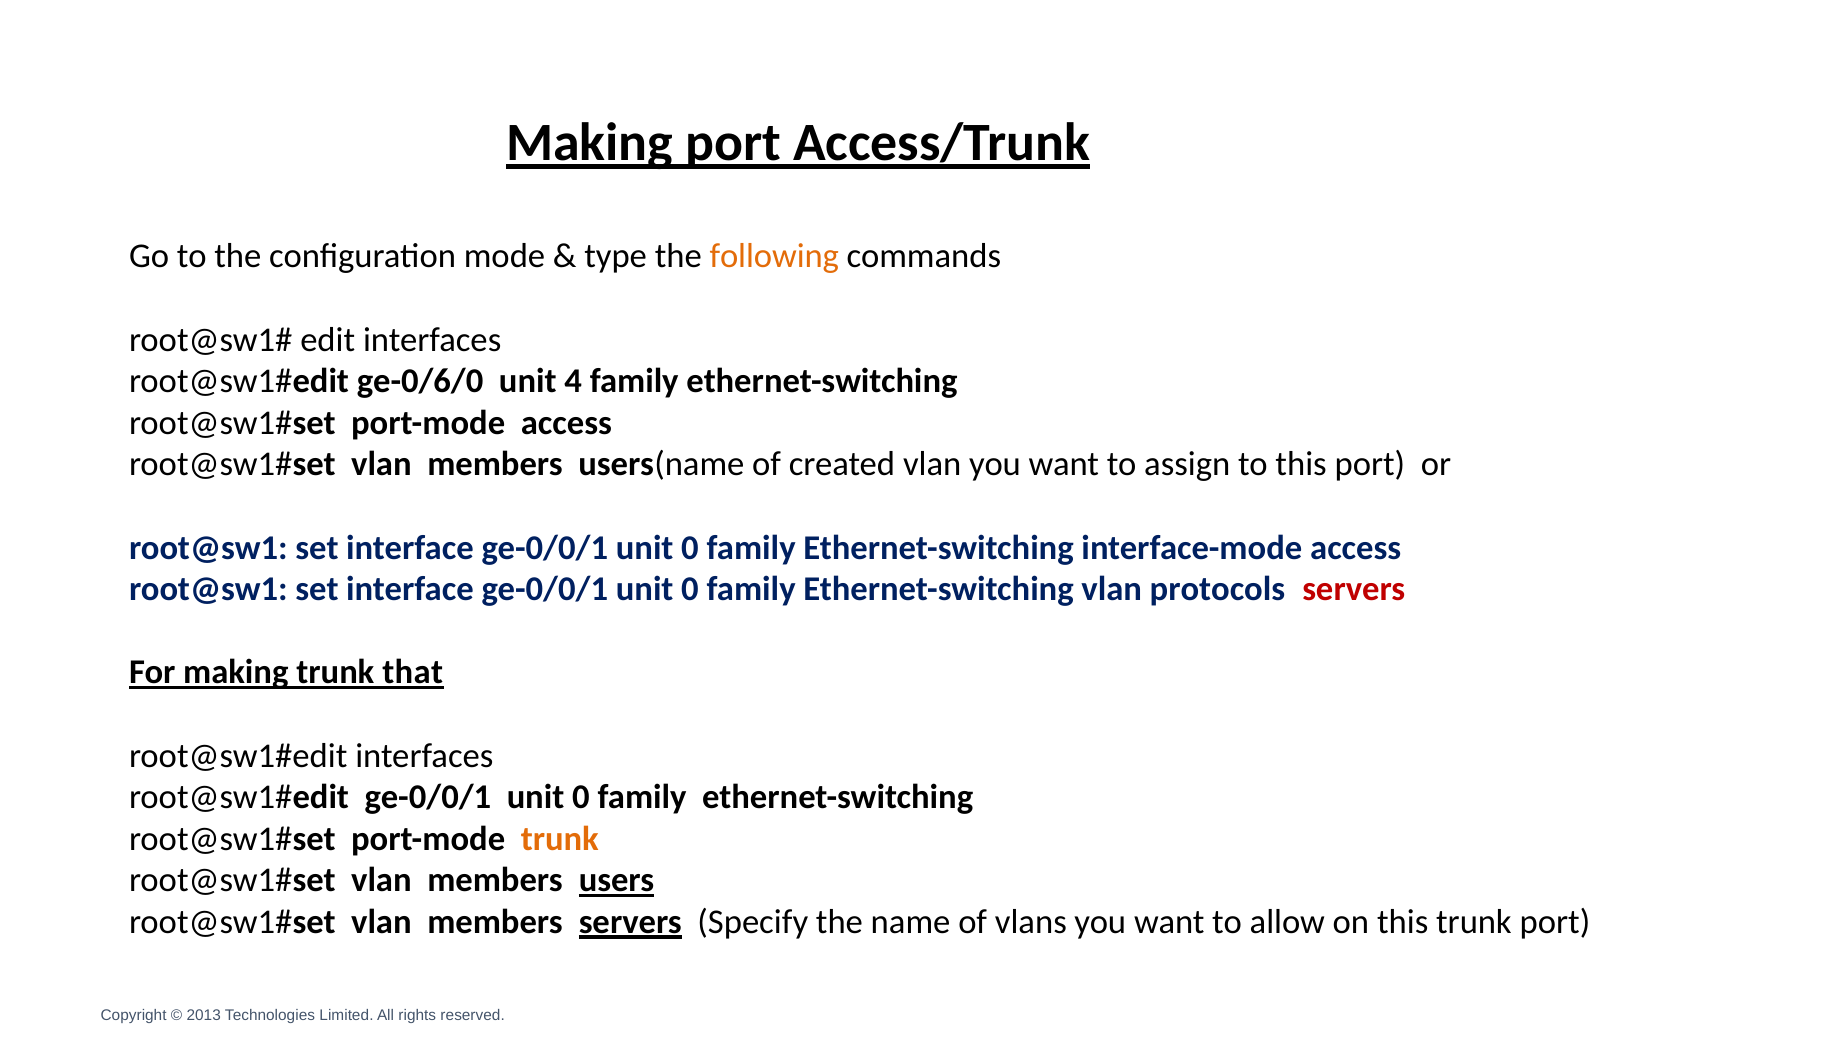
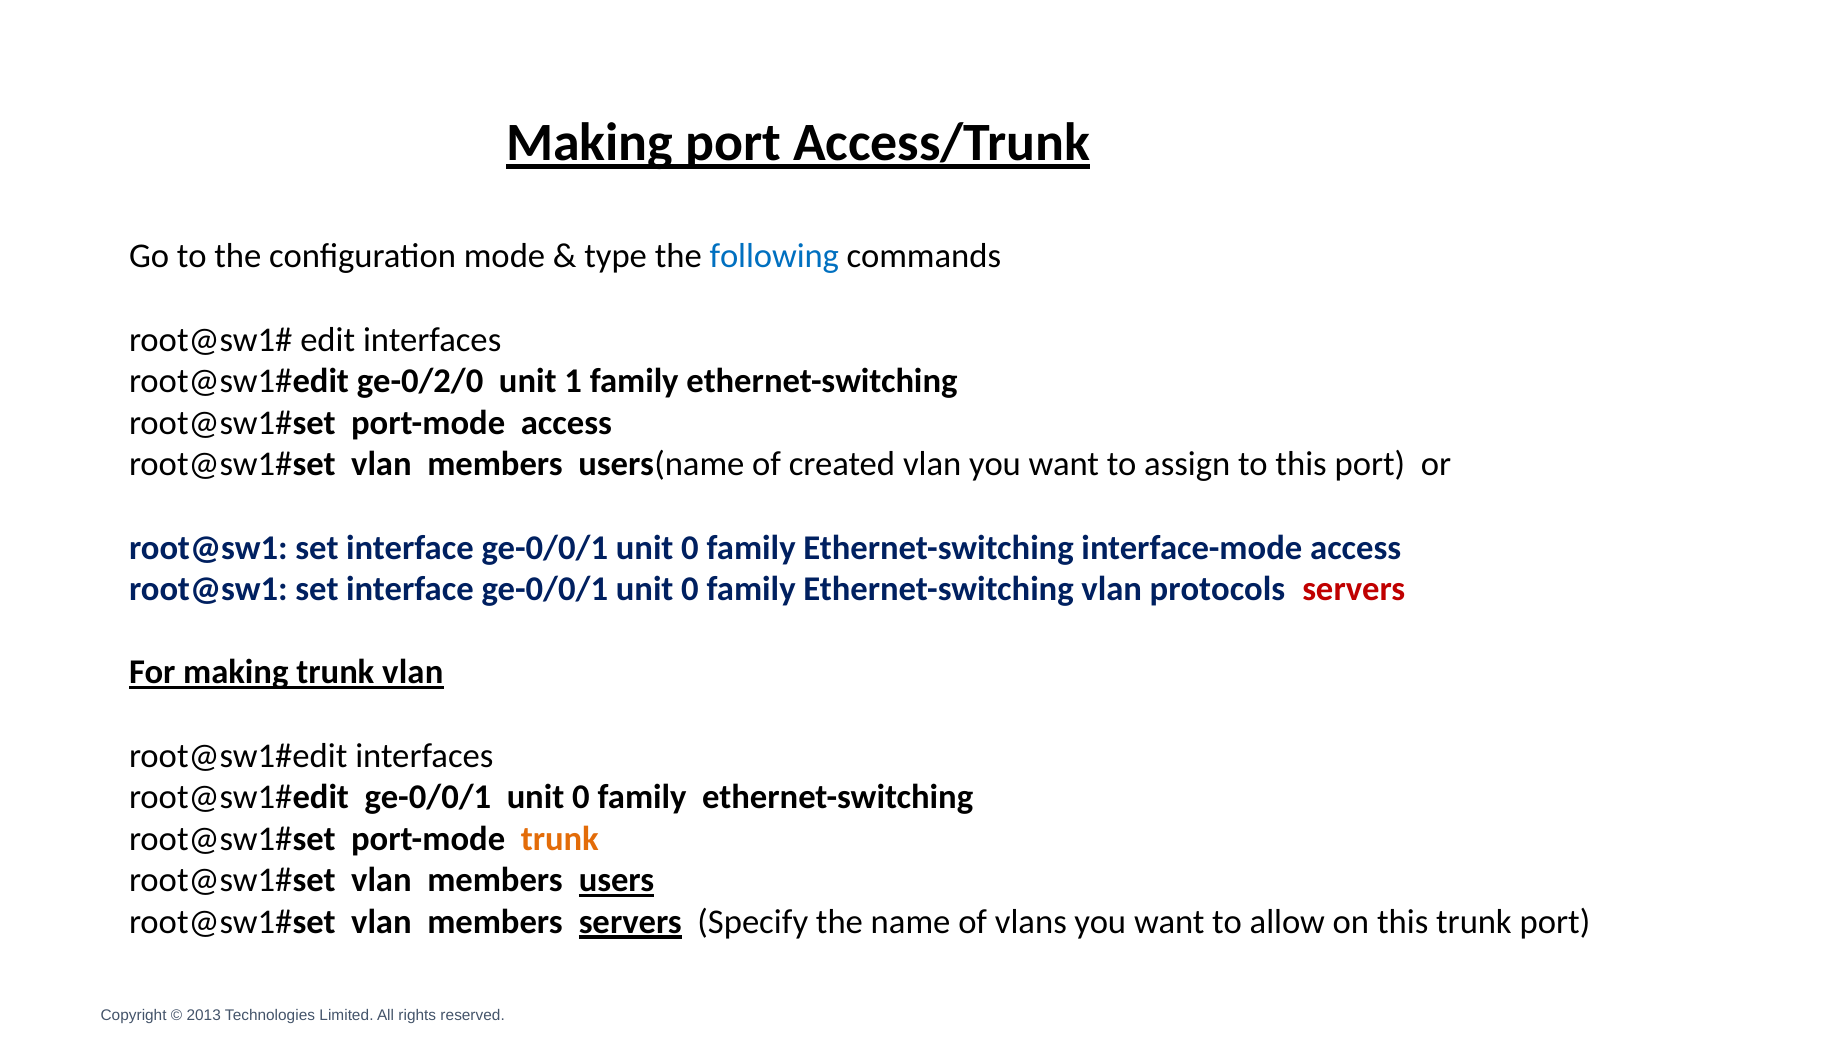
following colour: orange -> blue (774, 256)
ge-0/6/0: ge-0/6/0 -> ge-0/2/0 (420, 381)
4: 4 -> 1 (573, 381)
trunk that: that -> vlan (413, 672)
